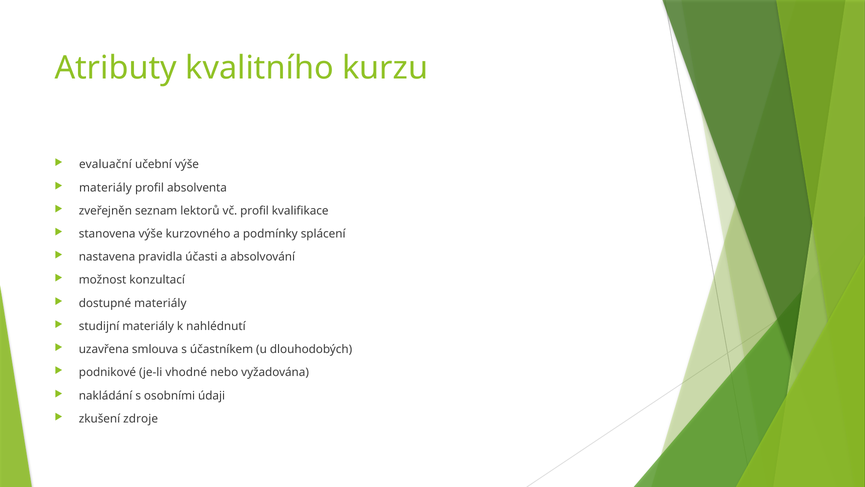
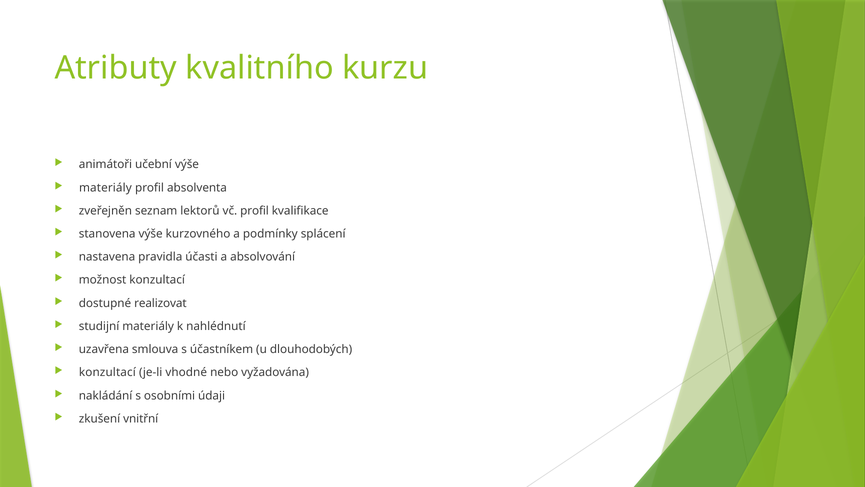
evaluační: evaluační -> animátoři (106, 164)
dostupné materiály: materiály -> realizovat (160, 303)
podnikové: podnikové -> konzultací (107, 372)
zdroje: zdroje -> vnitřní (141, 418)
